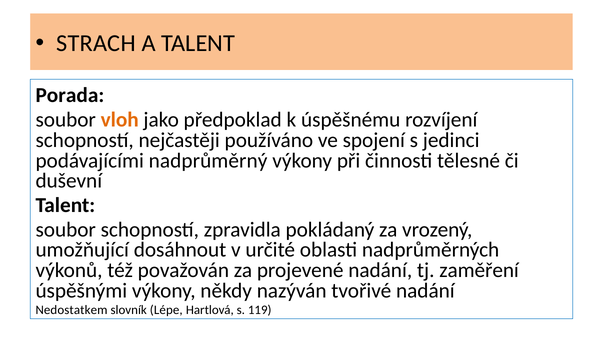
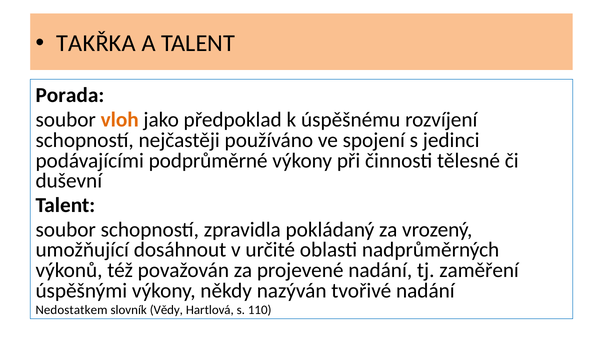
STRACH: STRACH -> TAKŘKA (96, 43)
nadprůměrný: nadprůměrný -> podprůměrné (208, 161)
Lépe: Lépe -> Vědy (166, 310)
119: 119 -> 110 (260, 310)
